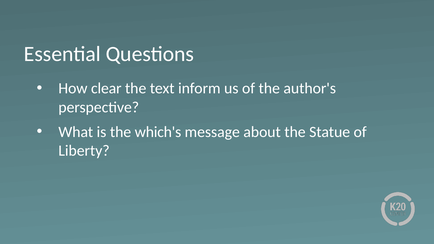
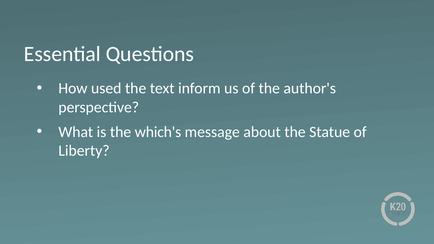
clear: clear -> used (106, 88)
